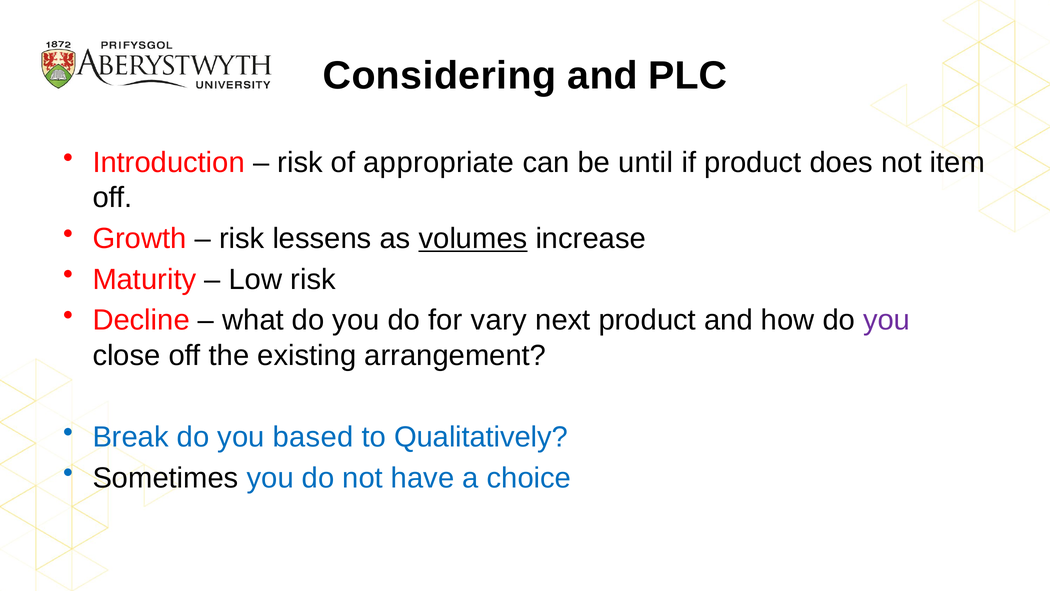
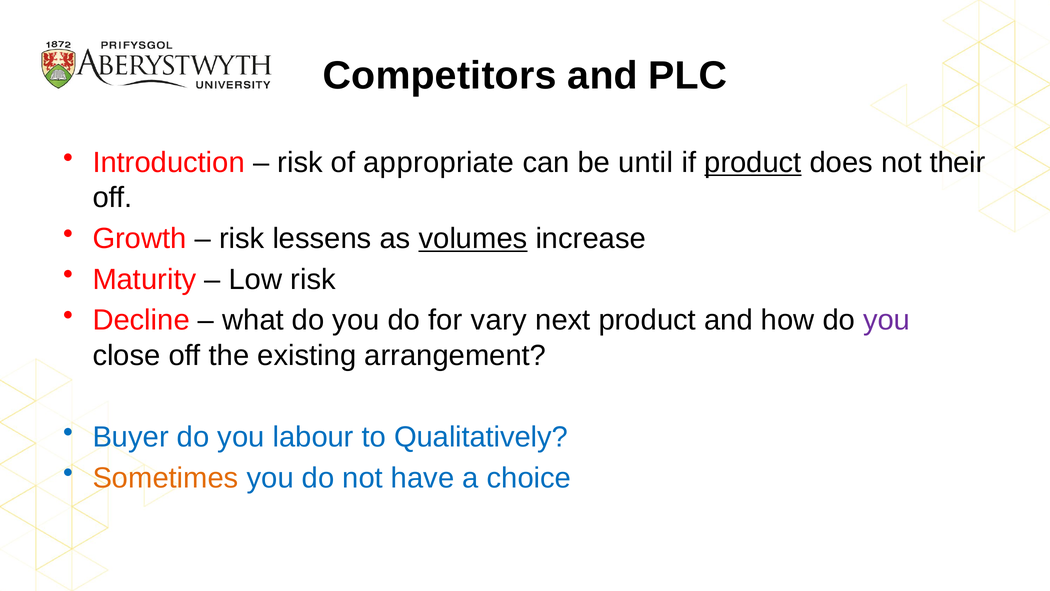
Considering: Considering -> Competitors (440, 76)
product underline: none -> present (753, 163)
item: item -> their (958, 163)
Break: Break -> Buyer (131, 437)
based: based -> labour (313, 437)
Sometimes colour: black -> orange (165, 478)
